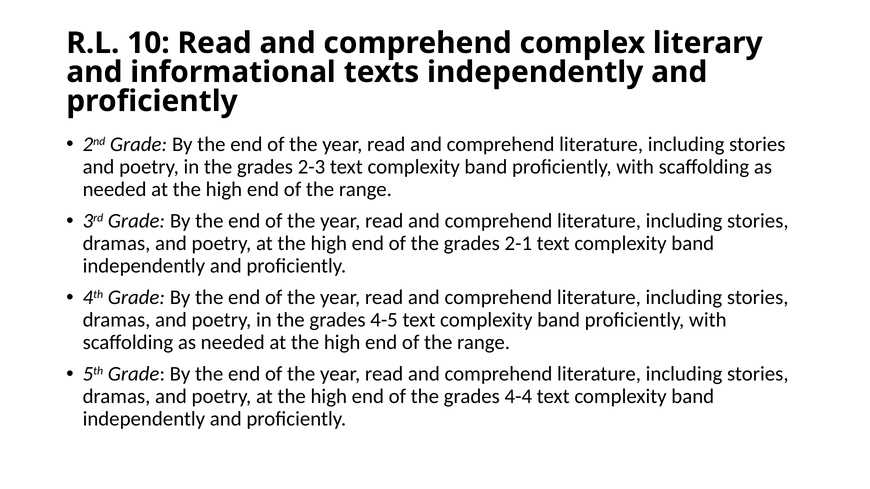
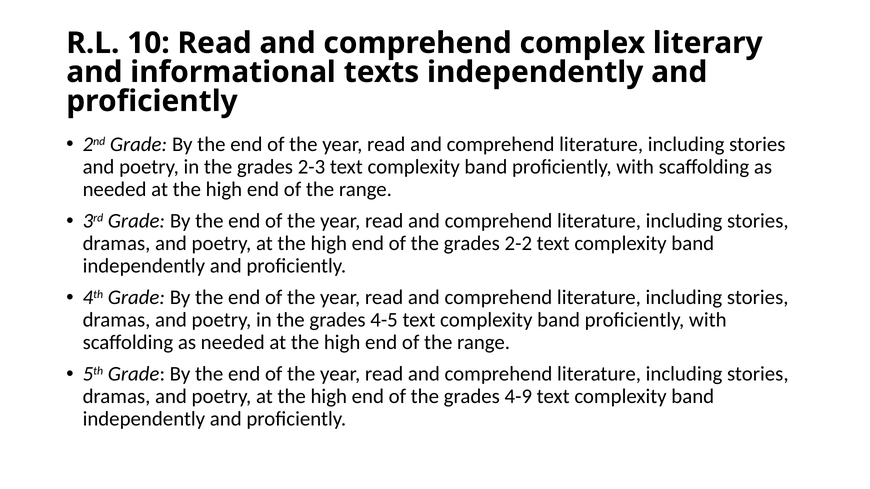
2-1: 2-1 -> 2-2 (518, 244)
4-4: 4-4 -> 4-9 (518, 397)
